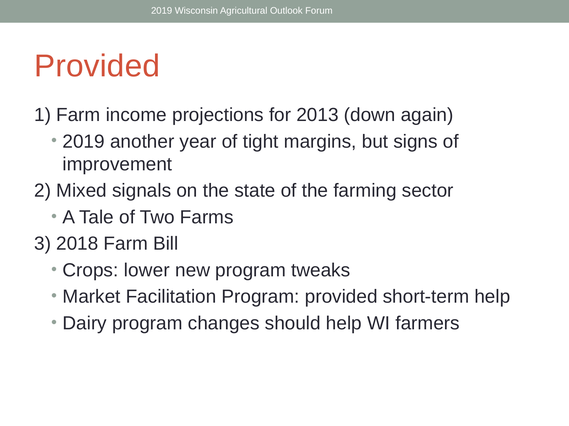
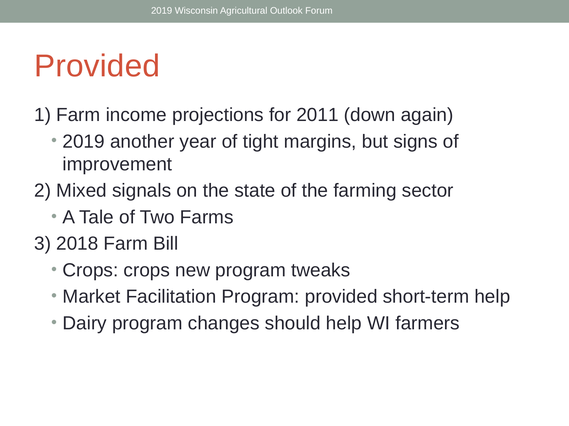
2013: 2013 -> 2011 (318, 115)
Crops lower: lower -> crops (147, 271)
